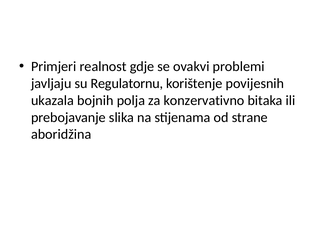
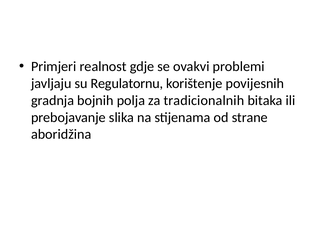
ukazala: ukazala -> gradnja (53, 101)
konzervativno: konzervativno -> tradicionalnih (204, 101)
